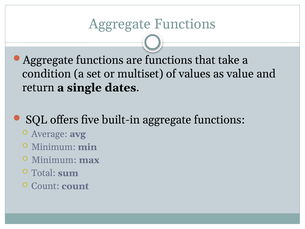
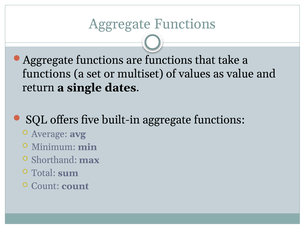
condition: condition -> functions (47, 74)
Minimum: Minimum -> Shorthand (54, 160)
